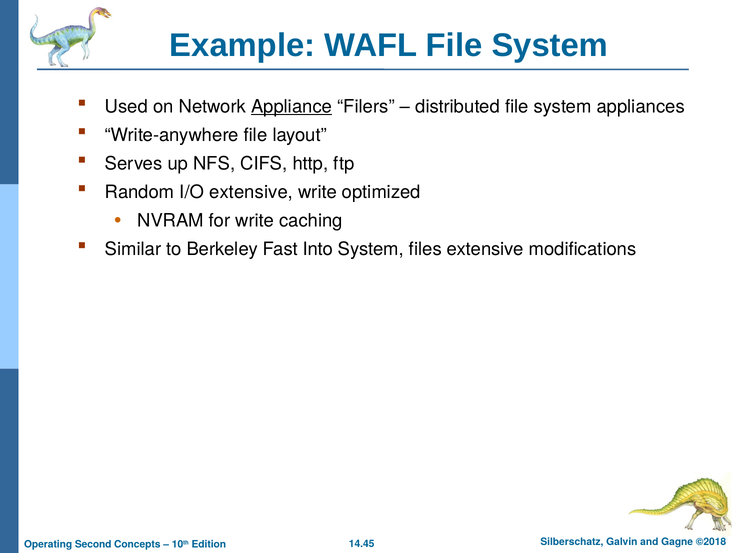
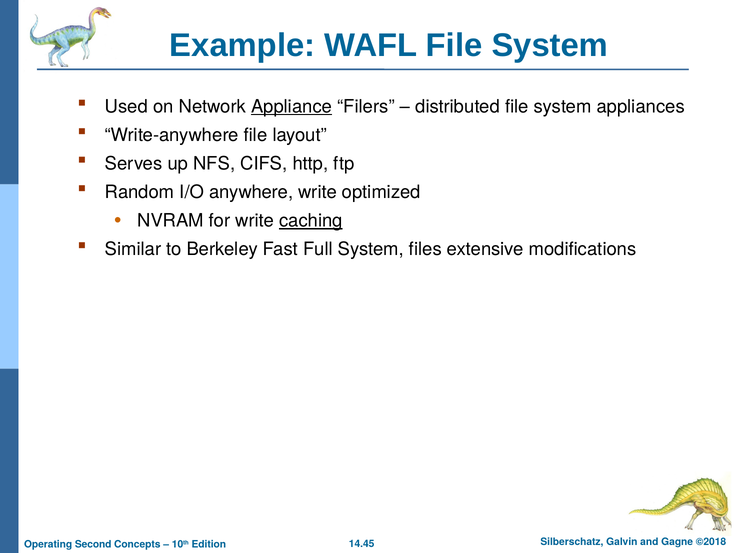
I/O extensive: extensive -> anywhere (251, 192)
caching underline: none -> present (311, 221)
Into: Into -> Full (318, 250)
